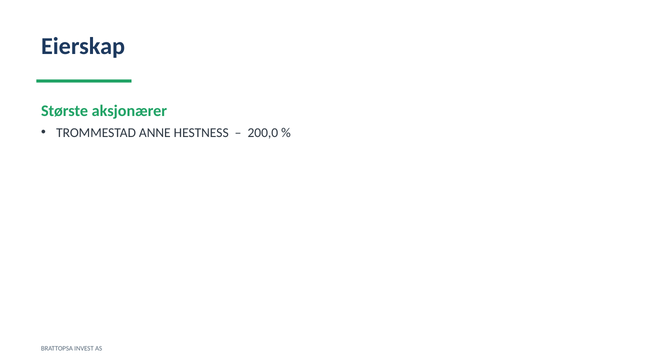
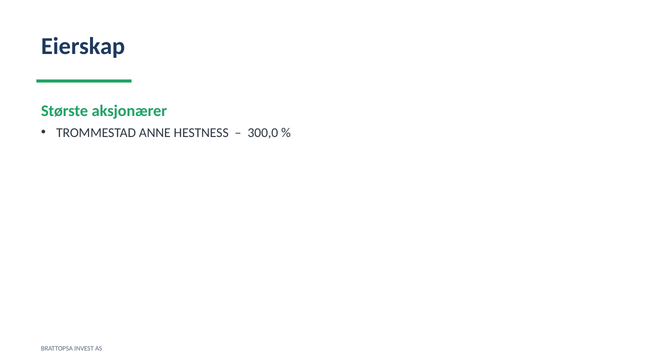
200,0: 200,0 -> 300,0 (263, 133)
